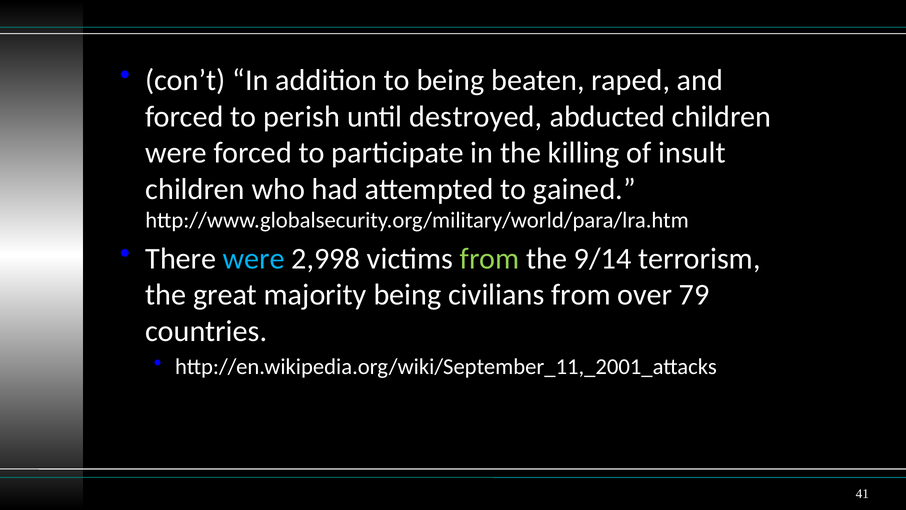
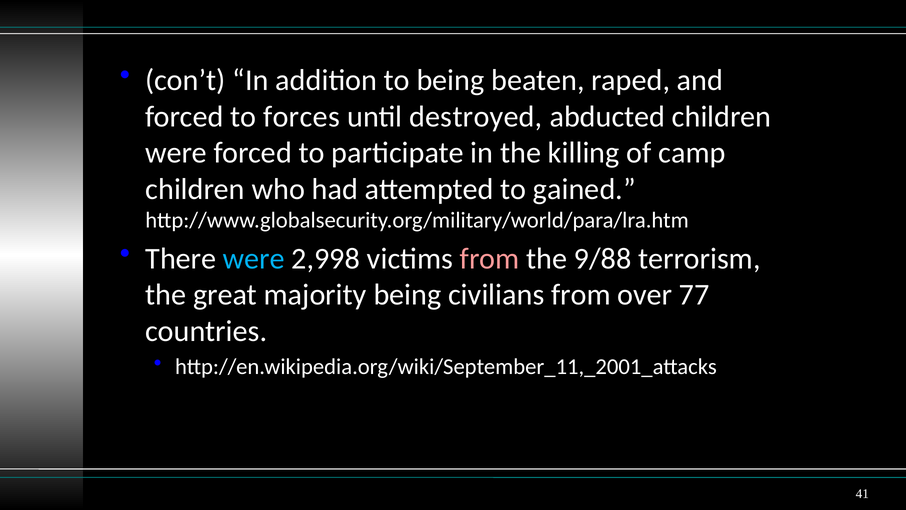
perish: perish -> forces (301, 117)
insult: insult -> camp (692, 153)
from colour: light green -> pink (490, 259)
9/14: 9/14 -> 9/88 (603, 259)
79: 79 -> 77 (694, 295)
